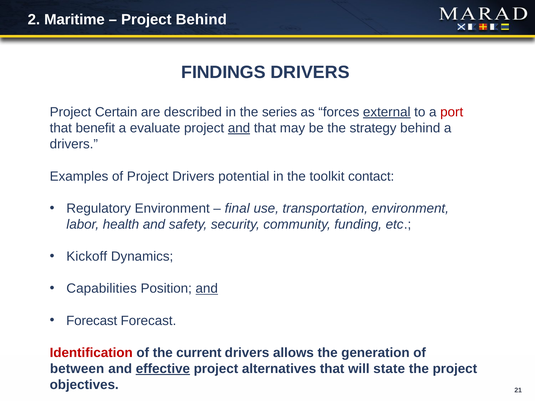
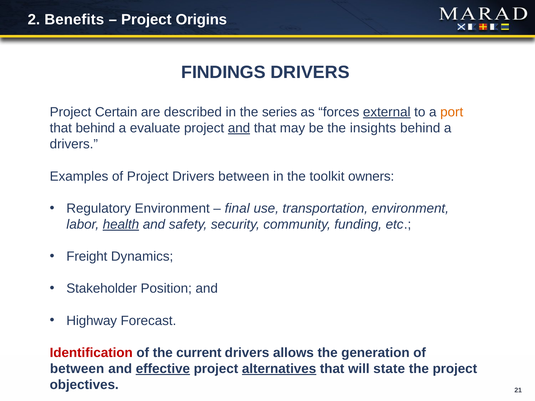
Maritime: Maritime -> Benefits (74, 20)
Project Behind: Behind -> Origins (201, 20)
port colour: red -> orange (452, 112)
that benefit: benefit -> behind (95, 128)
strategy: strategy -> insights (373, 128)
Drivers potential: potential -> between (244, 176)
contact: contact -> owners (371, 176)
health underline: none -> present (121, 225)
Kickoff: Kickoff -> Freight (87, 257)
Capabilities: Capabilities -> Stakeholder (102, 289)
and underline: present -> none (207, 289)
Forecast: Forecast -> Highway (92, 321)
alternatives underline: none -> present (279, 369)
